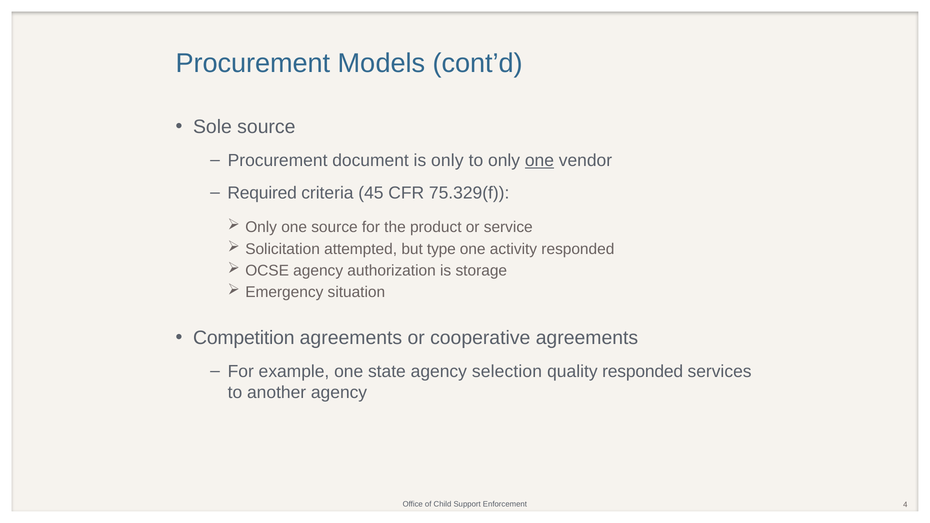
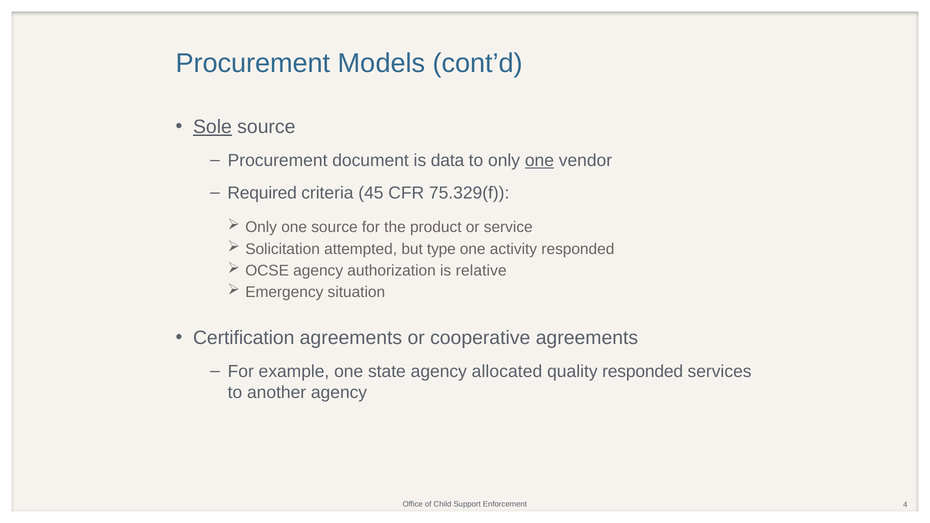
Sole underline: none -> present (212, 127)
is only: only -> data (448, 161)
storage: storage -> relative (481, 271)
Competition: Competition -> Certification (244, 338)
selection: selection -> allocated (507, 372)
